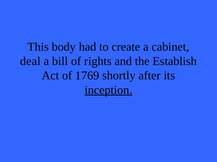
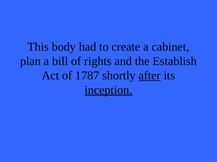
deal: deal -> plan (30, 61)
1769: 1769 -> 1787 (87, 76)
after underline: none -> present (150, 76)
